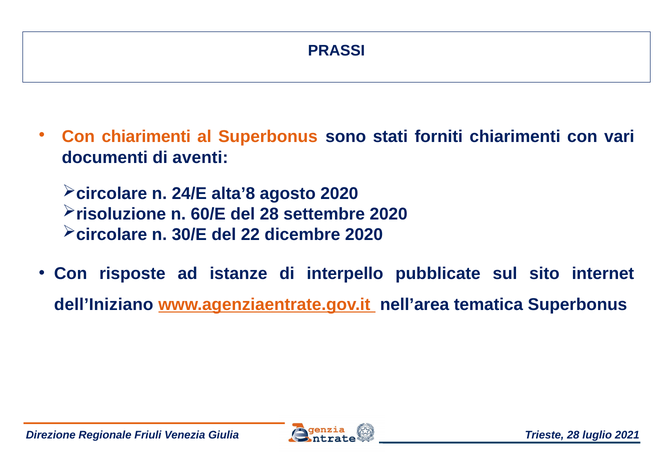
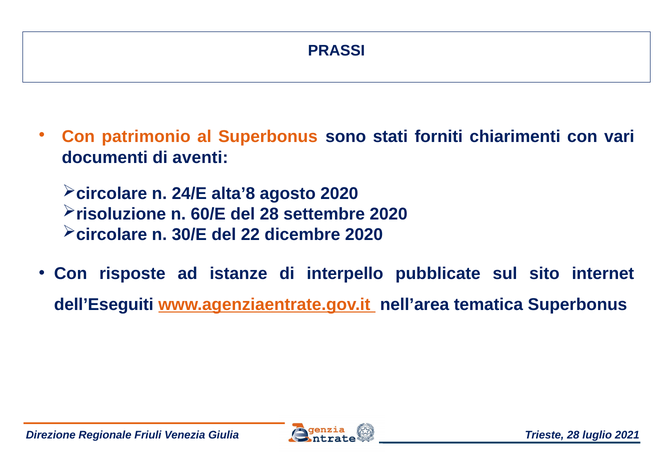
Con chiarimenti: chiarimenti -> patrimonio (146, 137)
dell’Iniziano: dell’Iniziano -> dell’Eseguiti (104, 304)
